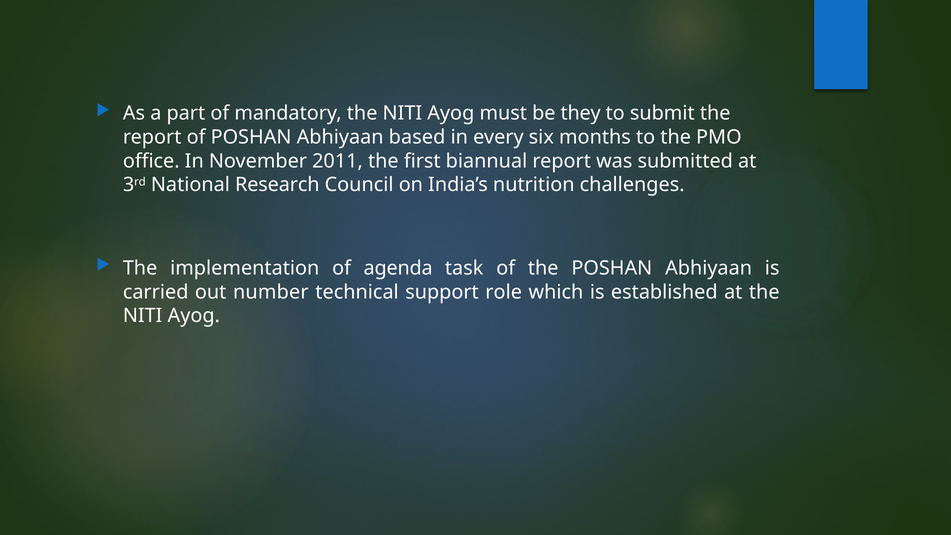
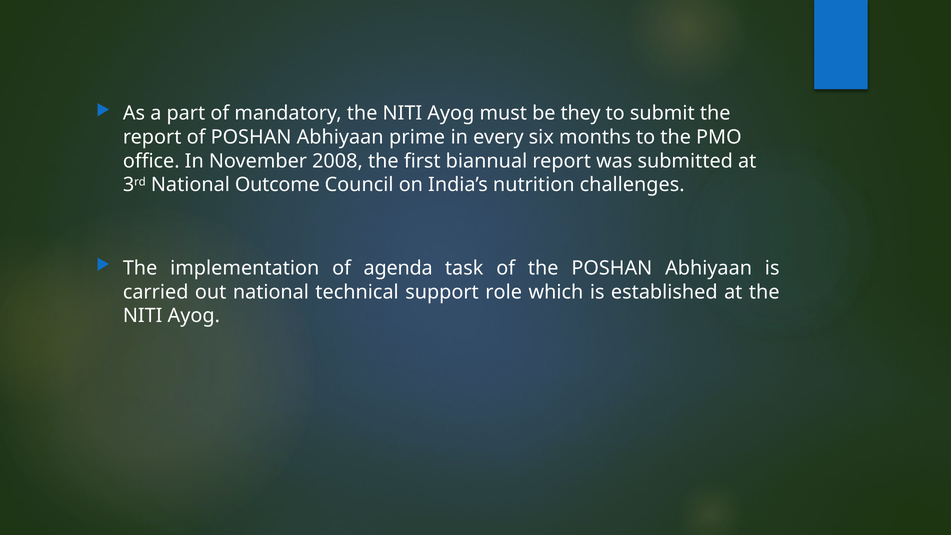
based: based -> prime (417, 137)
2011: 2011 -> 2008 (337, 161)
Research: Research -> Outcome (277, 185)
out number: number -> national (271, 292)
